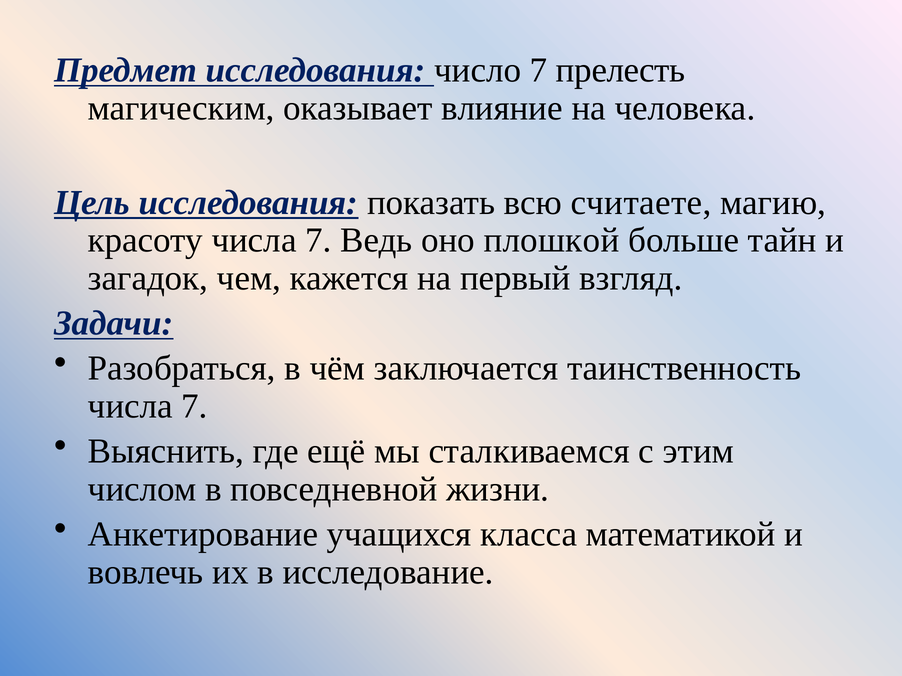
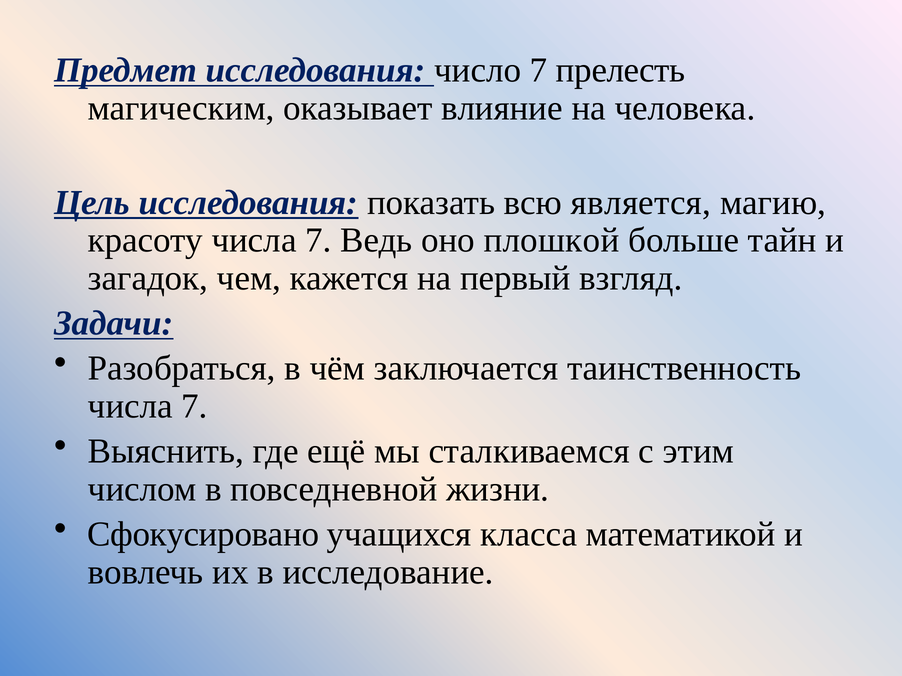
считаете: считаете -> является (641, 203)
Анкетирование: Анкетирование -> Сфокусировано (203, 535)
